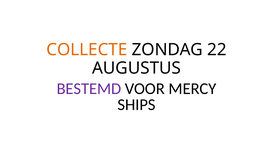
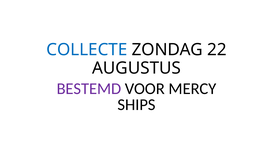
COLLECTE colour: orange -> blue (87, 50)
